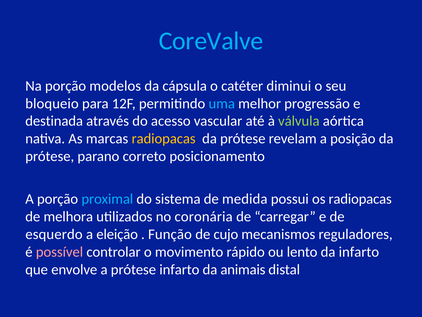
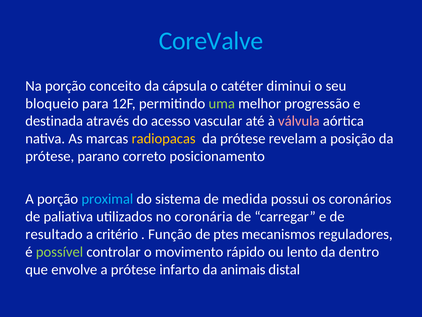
modelos: modelos -> conceito (115, 86)
uma colour: light blue -> light green (222, 103)
válvula colour: light green -> pink (299, 121)
os radiopacas: radiopacas -> coronários (360, 199)
melhora: melhora -> paliativa (68, 216)
esquerdo: esquerdo -> resultado (54, 234)
eleição: eleição -> critério (117, 234)
cujo: cujo -> ptes (226, 234)
possível colour: pink -> light green (60, 251)
da infarto: infarto -> dentro (359, 251)
